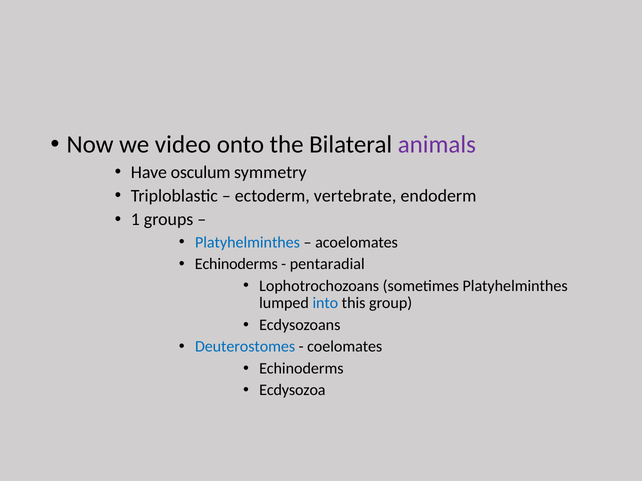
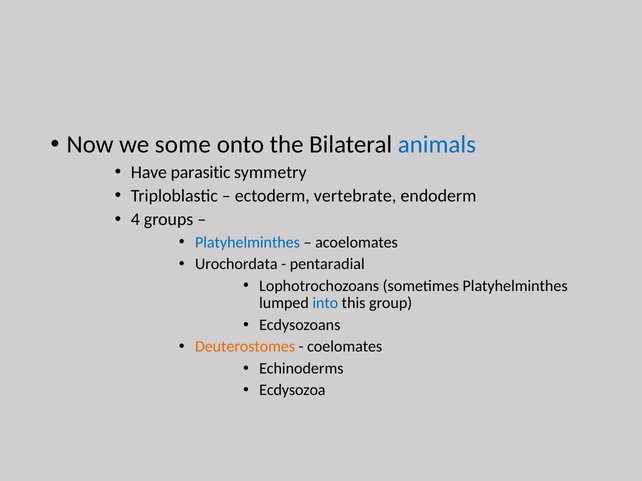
video: video -> some (183, 145)
animals colour: purple -> blue (437, 145)
osculum: osculum -> parasitic (201, 172)
1: 1 -> 4 (135, 220)
Echinoderms: Echinoderms -> Urochordata (236, 264)
Deuterostomes colour: blue -> orange (245, 347)
